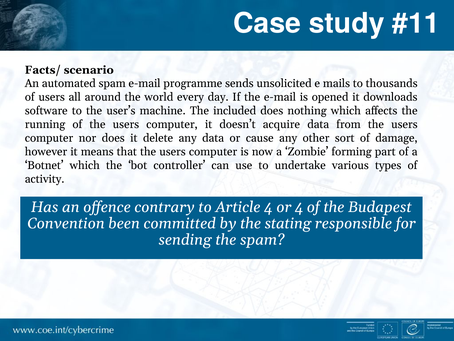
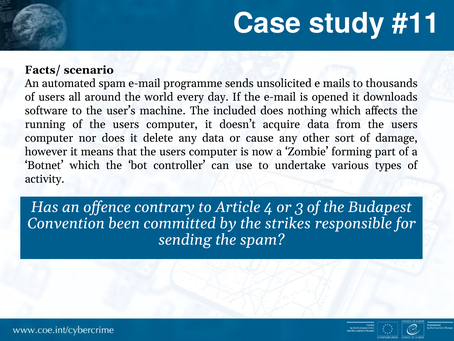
or 4: 4 -> 3 (299, 207)
stating: stating -> strikes (288, 223)
